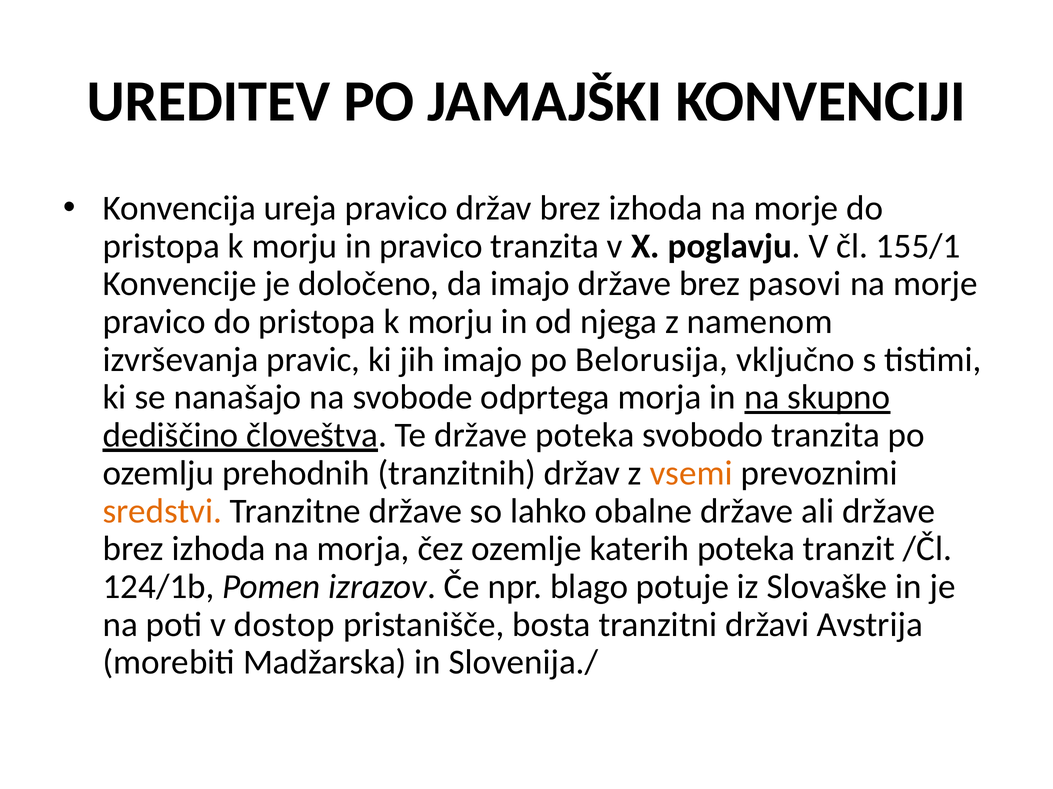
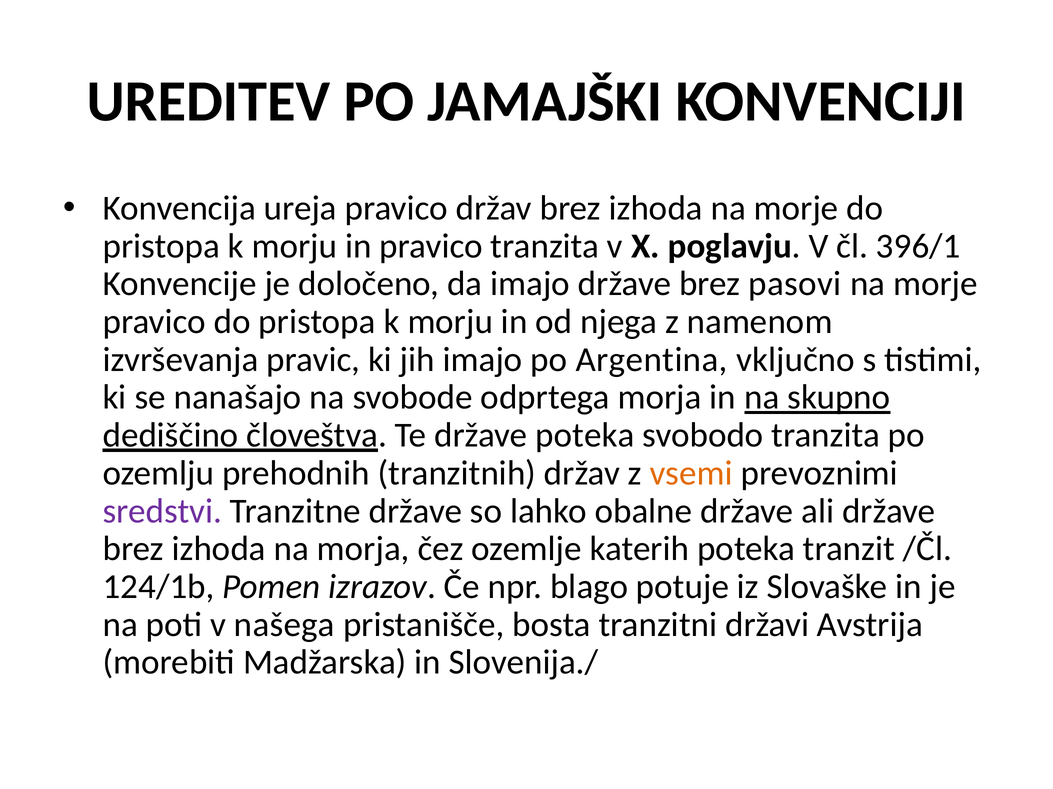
155/1: 155/1 -> 396/1 (918, 246)
Belorusija: Belorusija -> Argentina (652, 360)
sredstvi colour: orange -> purple (162, 511)
dostop: dostop -> našega (284, 625)
